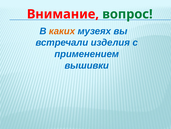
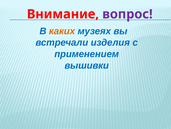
вопрос colour: green -> purple (127, 14)
